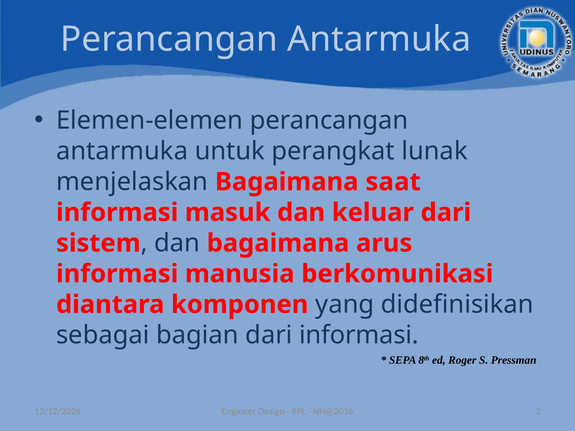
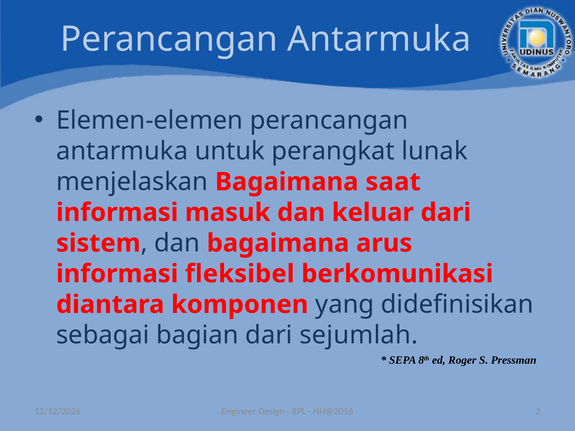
manusia: manusia -> fleksibel (240, 274)
dari informasi: informasi -> sejumlah (359, 335)
